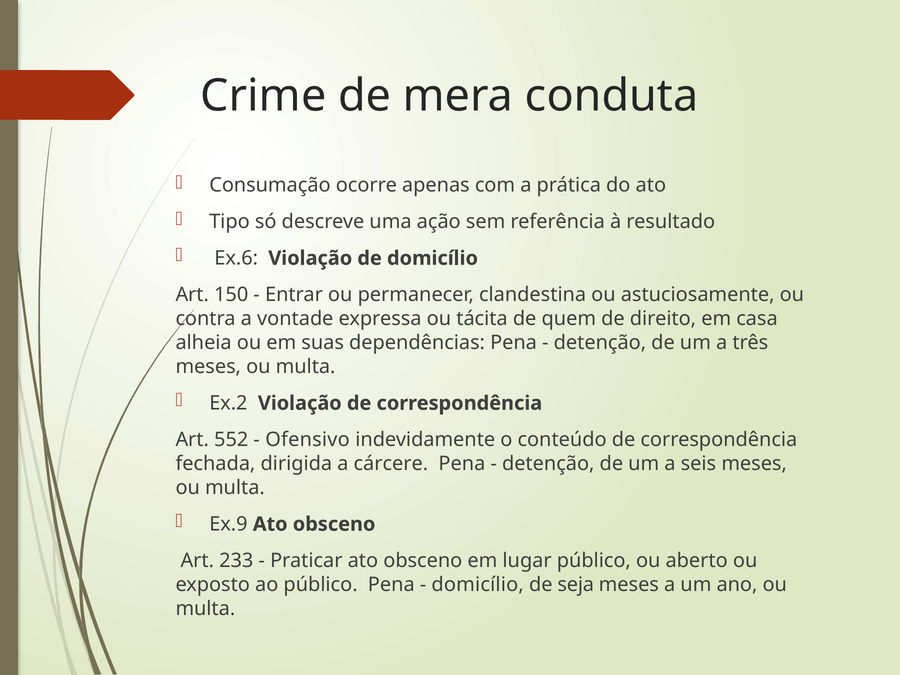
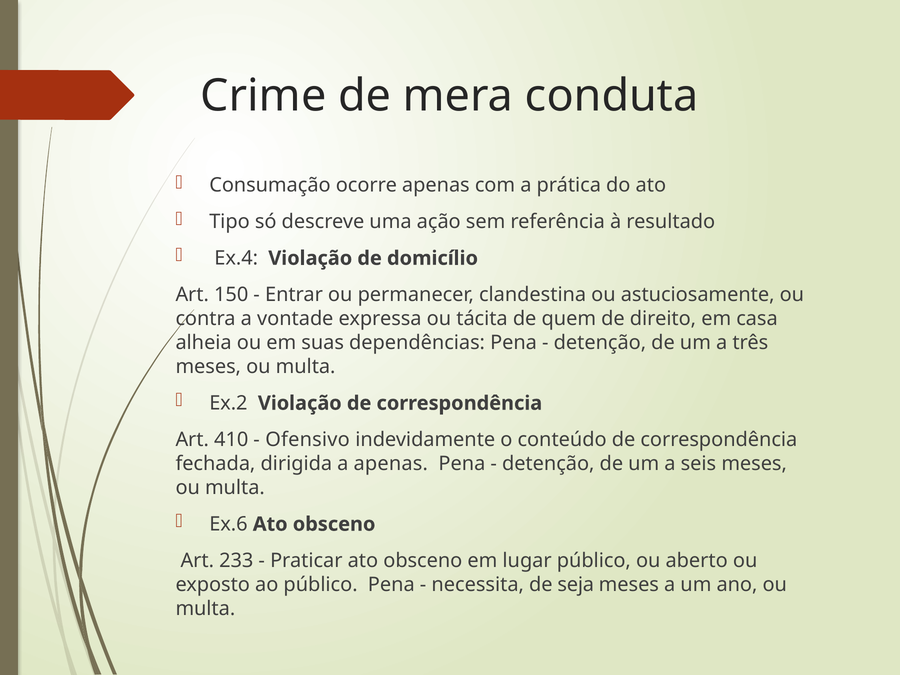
Ex.6: Ex.6 -> Ex.4 (236, 258)
552: 552 -> 410 (231, 440)
a cárcere: cárcere -> apenas (391, 464)
Ex.9: Ex.9 -> Ex.6 (228, 524)
domicílio: domicílio -> necessita (478, 585)
